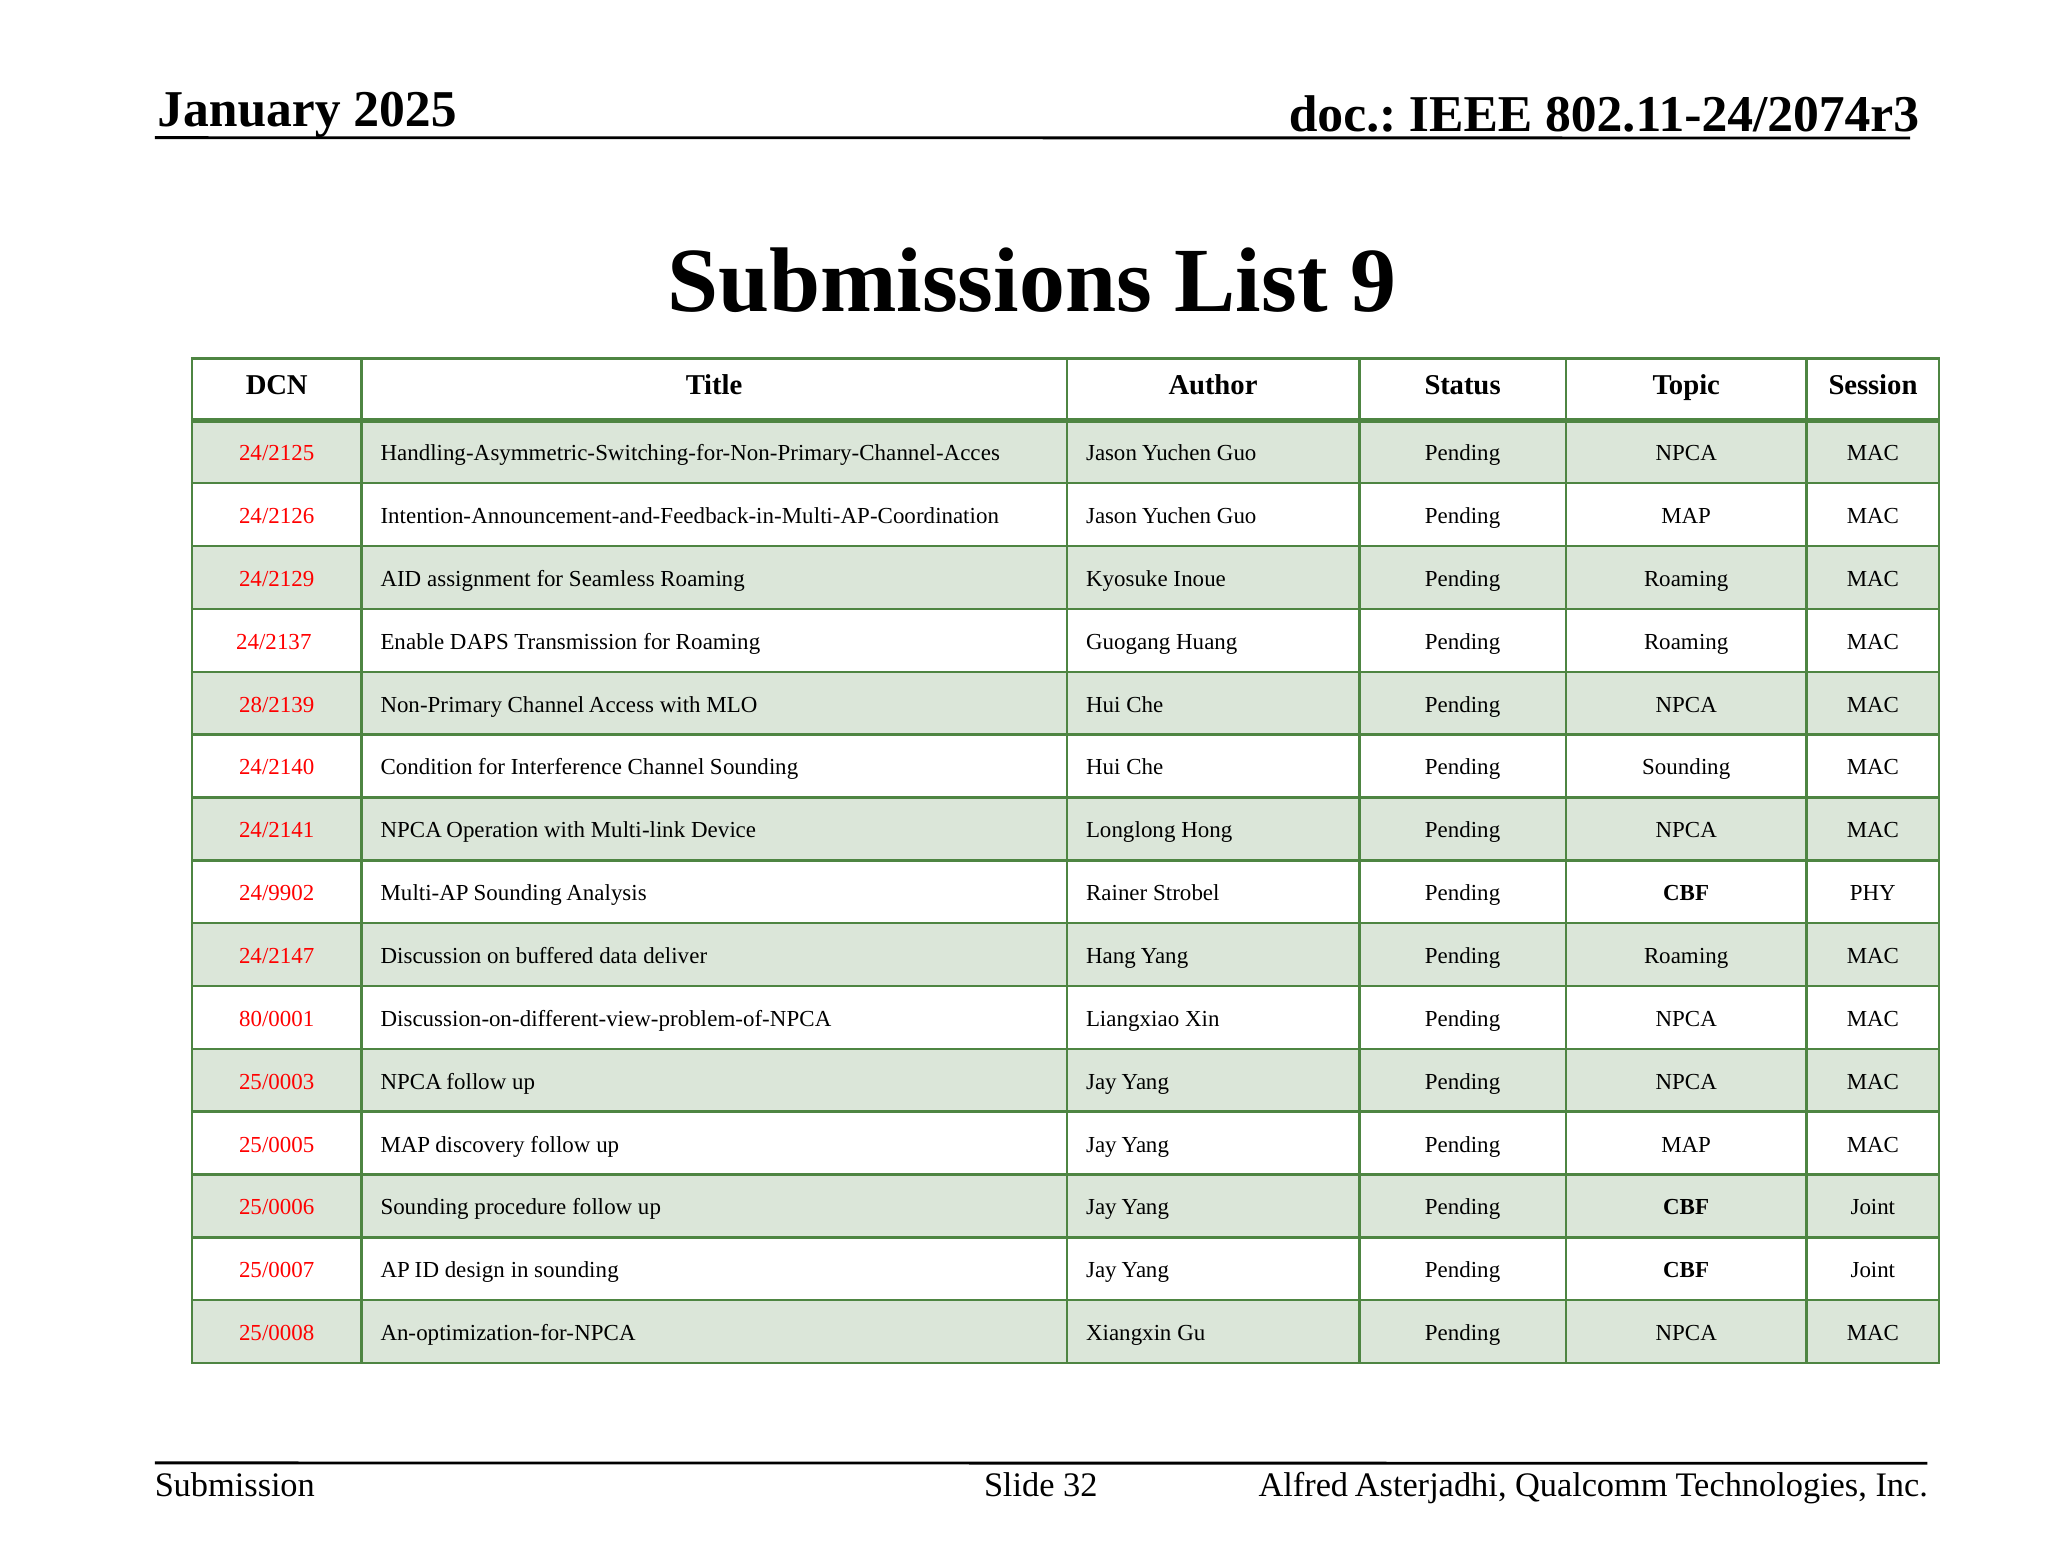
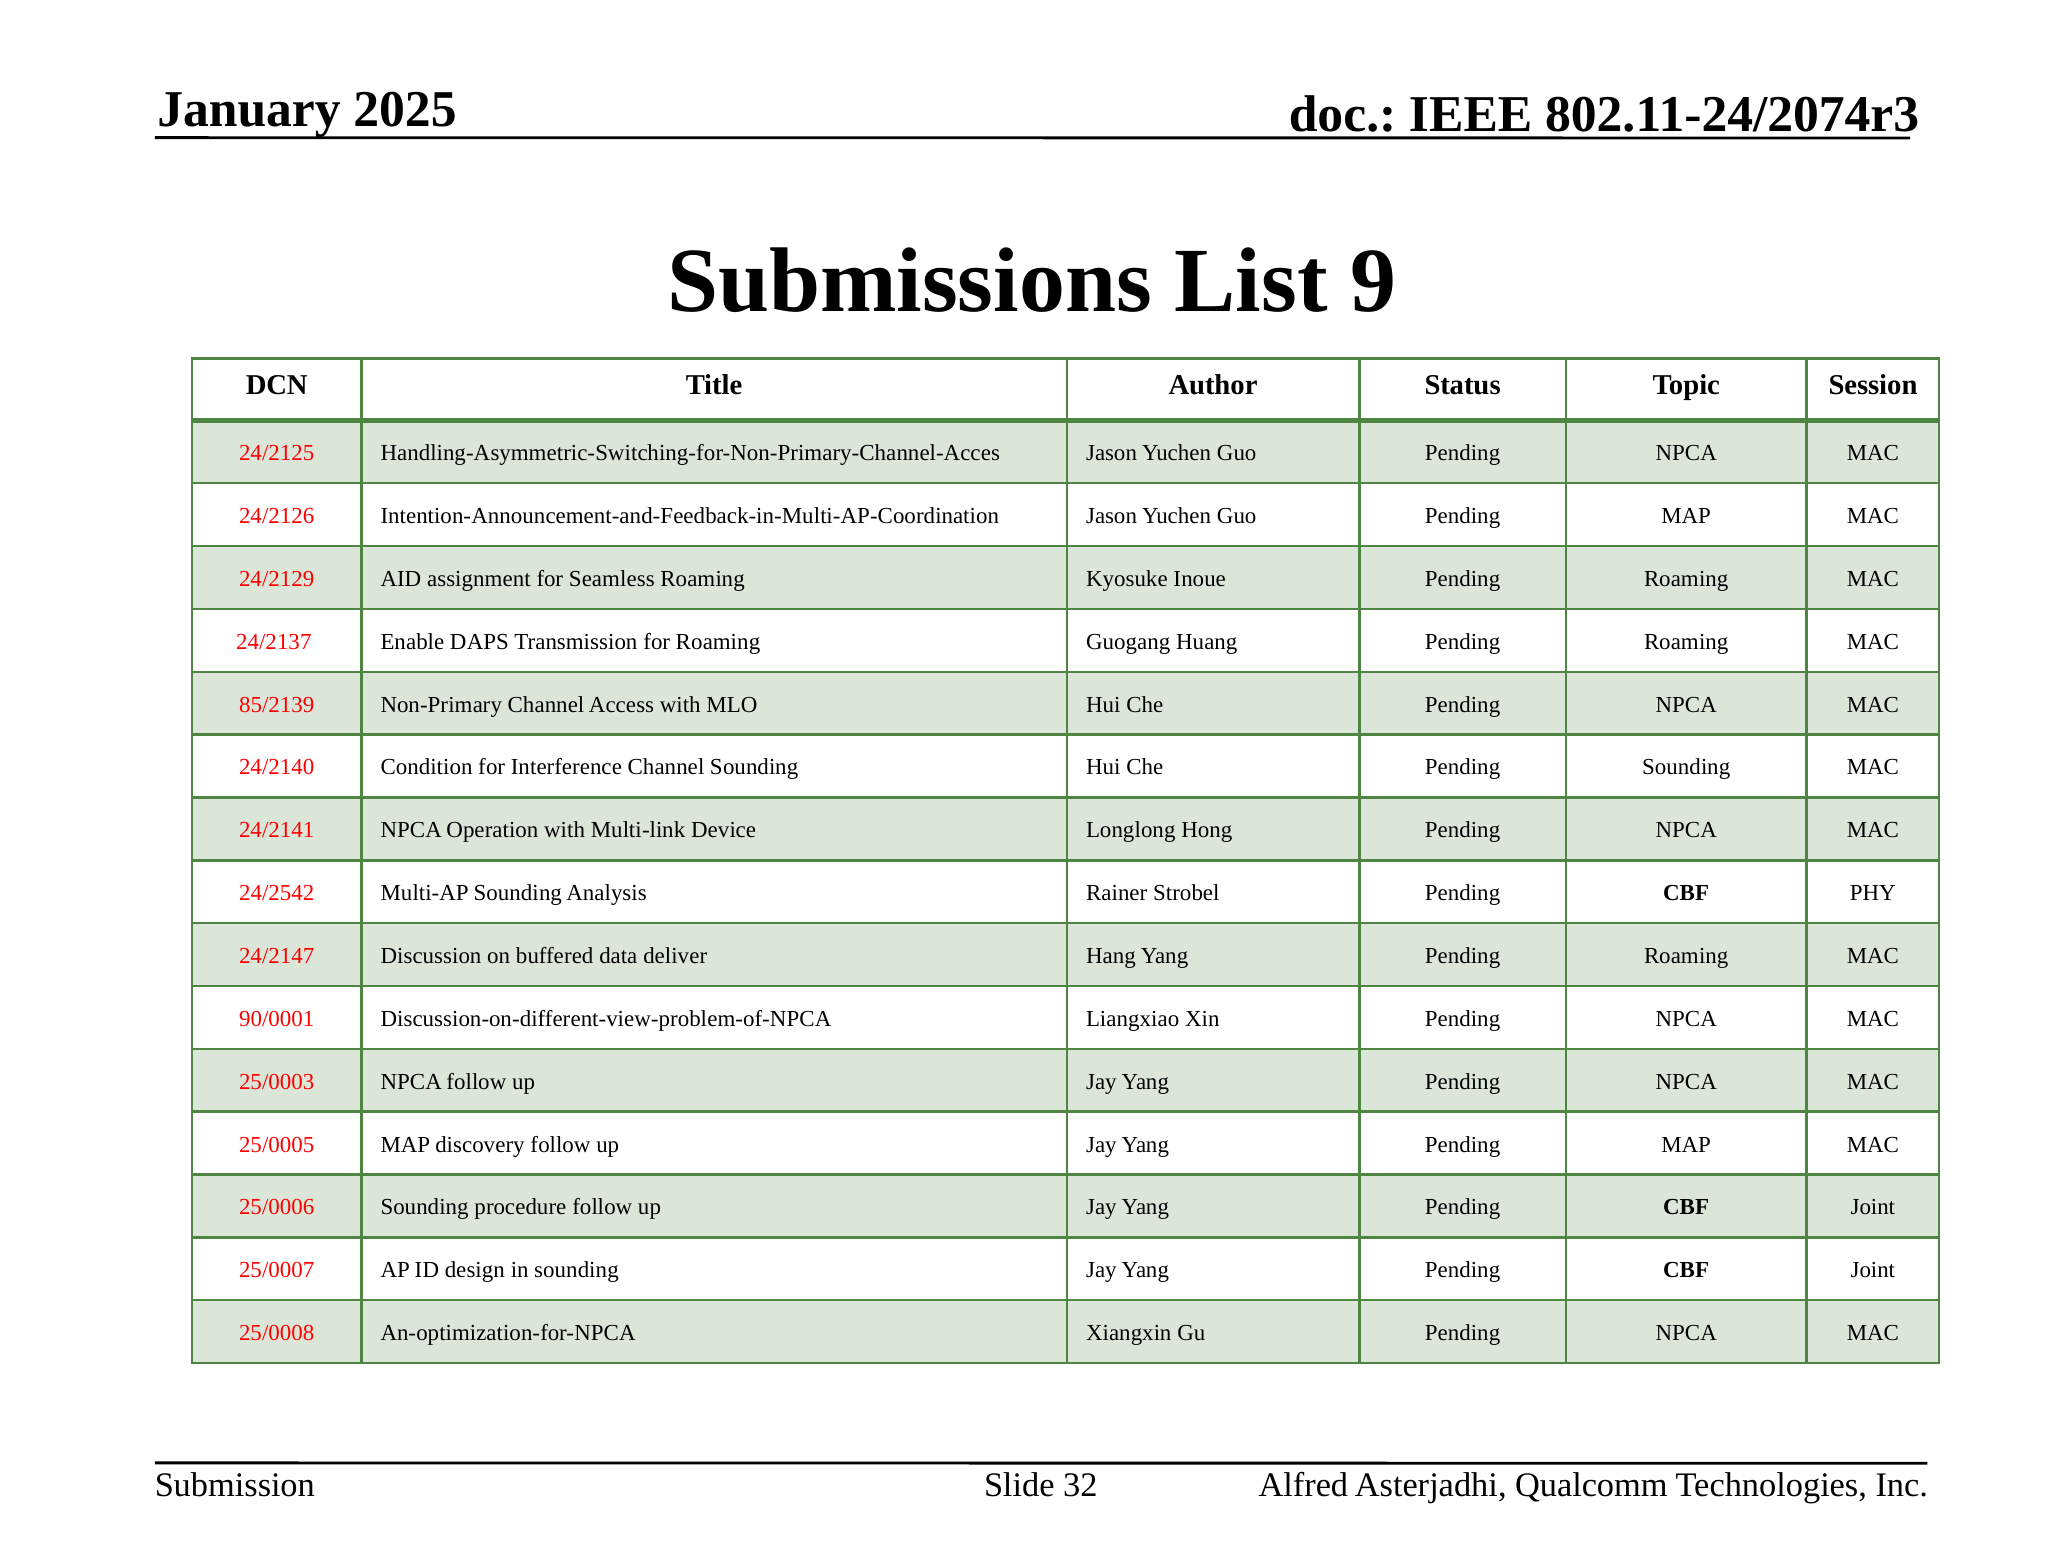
28/2139: 28/2139 -> 85/2139 (277, 704)
24/9902: 24/9902 -> 24/2542 (277, 893)
80/0001: 80/0001 -> 90/0001 (277, 1019)
